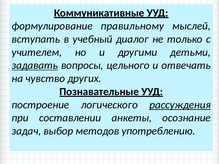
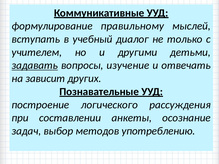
цельного: цельного -> изучение (128, 65)
чувство: чувство -> зависит (45, 79)
рассуждения underline: present -> none (180, 105)
